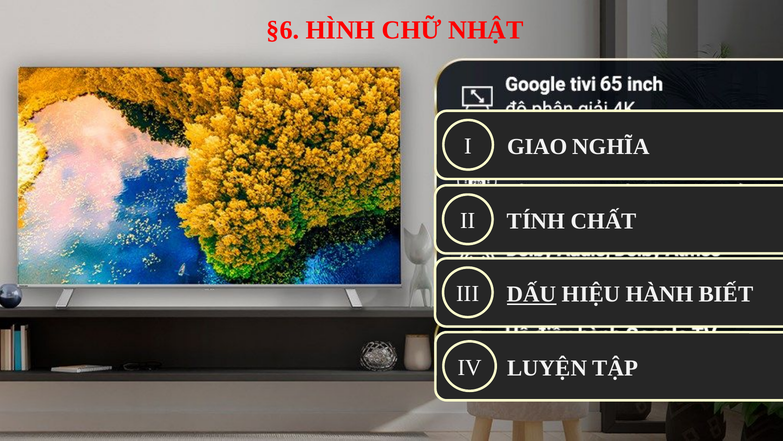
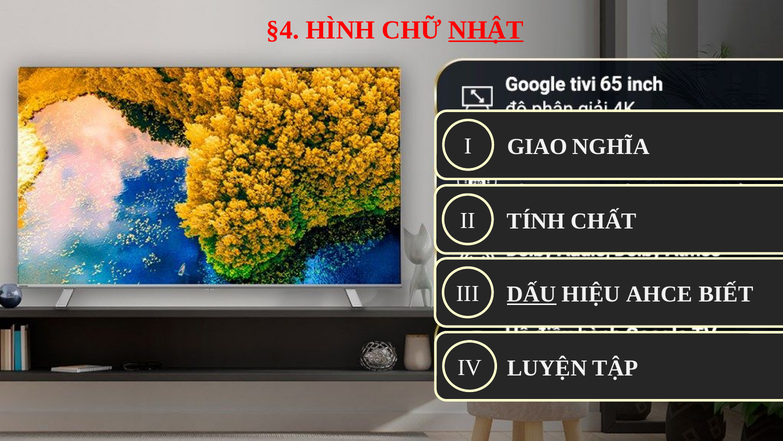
§6: §6 -> §4 (283, 30)
NHẬT underline: none -> present (486, 30)
HÀNH: HÀNH -> AHCE (659, 294)
